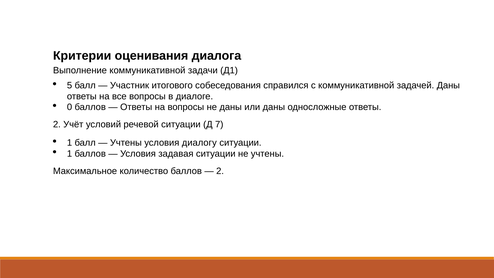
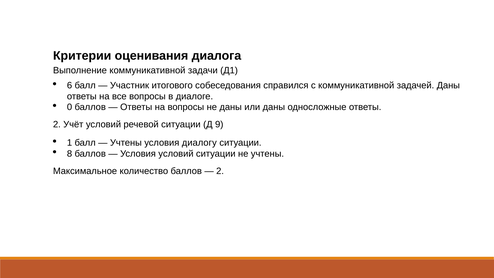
5: 5 -> 6 (70, 85)
7: 7 -> 9 (219, 124)
1: 1 -> 8 (70, 154)
Условия задавая: задавая -> условий (176, 154)
